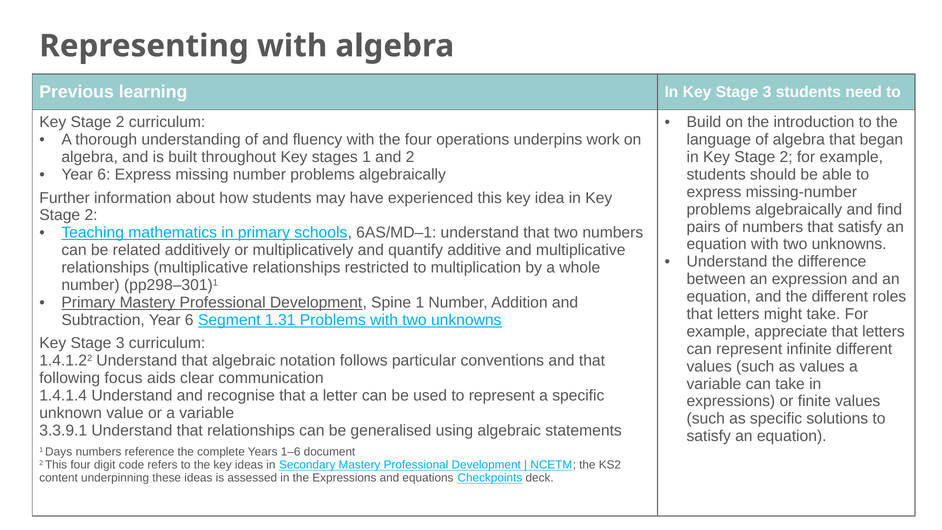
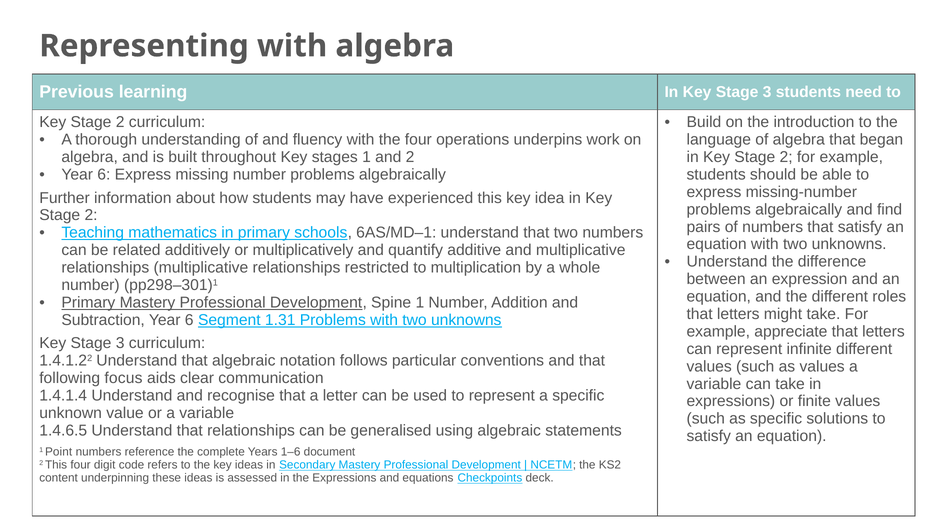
3.3.9.1: 3.3.9.1 -> 1.4.6.5 (63, 430)
Days: Days -> Point (59, 452)
